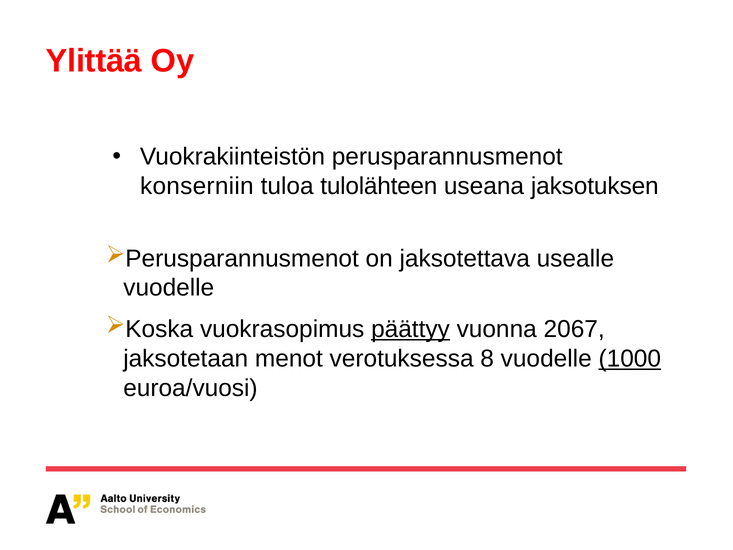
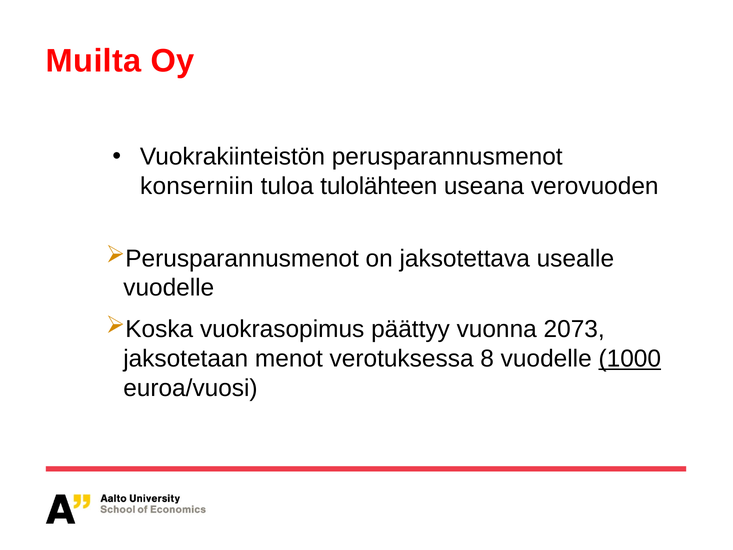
Ylittää: Ylittää -> Muilta (94, 61)
jaksotuksen: jaksotuksen -> verovuoden (595, 186)
päättyy underline: present -> none (410, 329)
2067: 2067 -> 2073 (574, 329)
